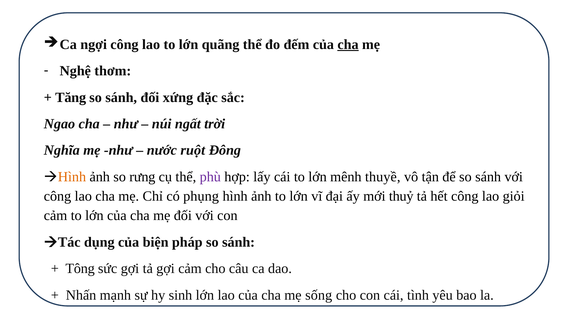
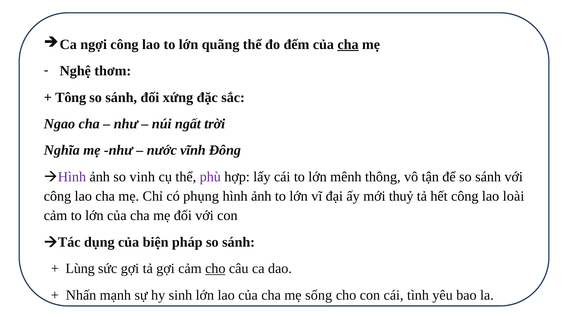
Tăng: Tăng -> Tông (71, 97)
ruột: ruột -> vĩnh (193, 150)
Hình colour: orange -> purple (72, 177)
rưng: rưng -> vinh (142, 177)
thuyề: thuyề -> thông (383, 177)
giỏi: giỏi -> loài (514, 196)
Tông: Tông -> Lùng (80, 268)
cho underline: none -> present (215, 268)
